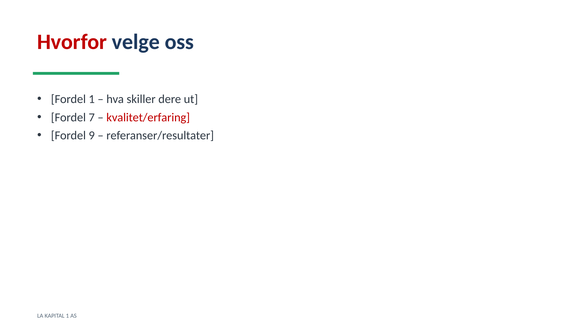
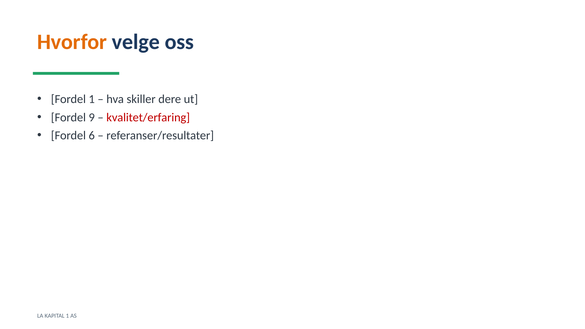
Hvorfor colour: red -> orange (72, 42)
7: 7 -> 9 (92, 117)
9: 9 -> 6 (92, 136)
